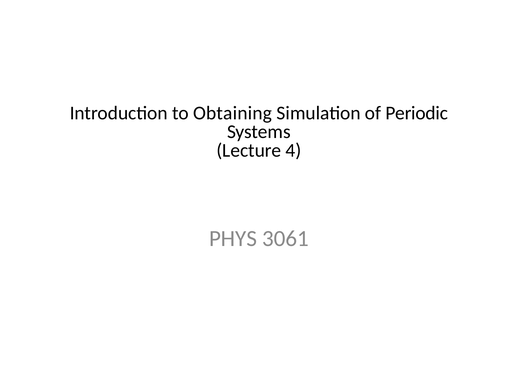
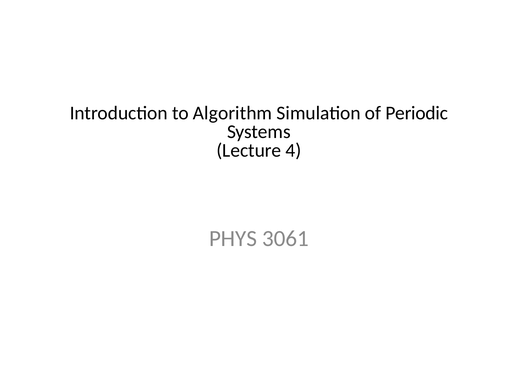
Obtaining: Obtaining -> Algorithm (233, 113)
